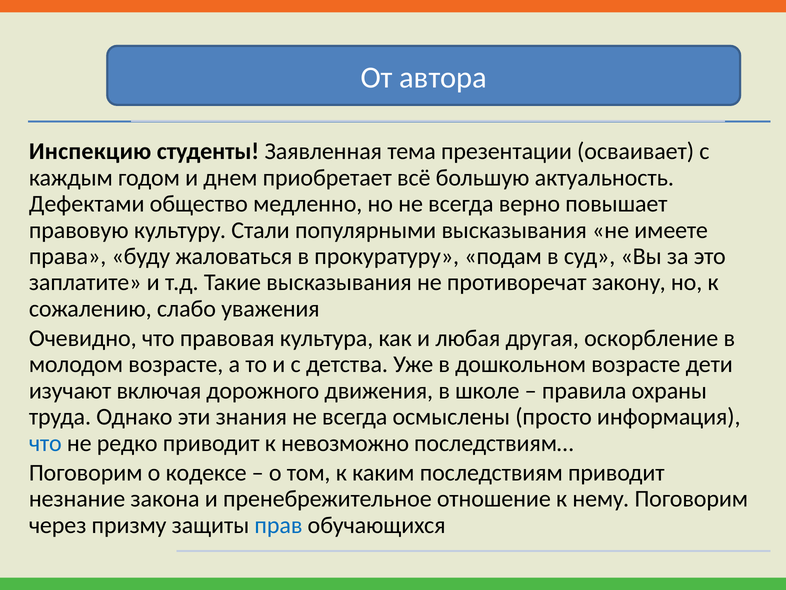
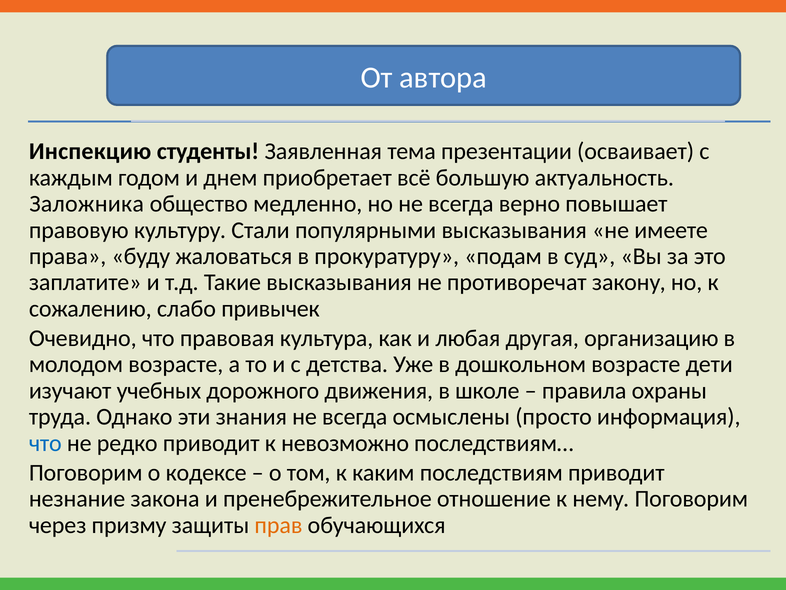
Дефектами: Дефектами -> Заложника (87, 204)
уважения: уважения -> привычек (270, 309)
оскорбление: оскорбление -> организацию (651, 338)
включая: включая -> учебных (159, 390)
прав colour: blue -> orange (278, 525)
